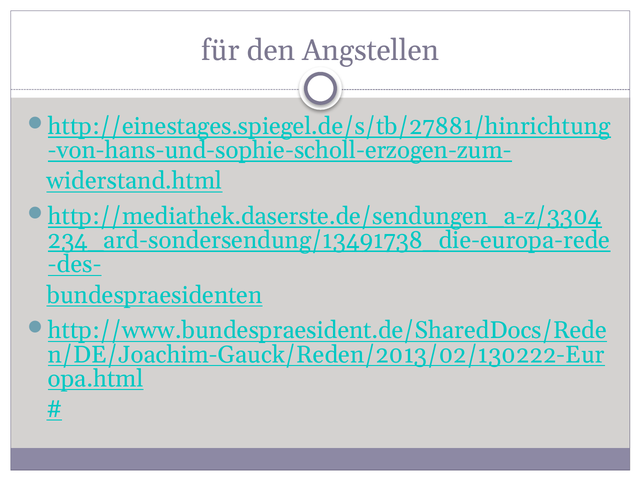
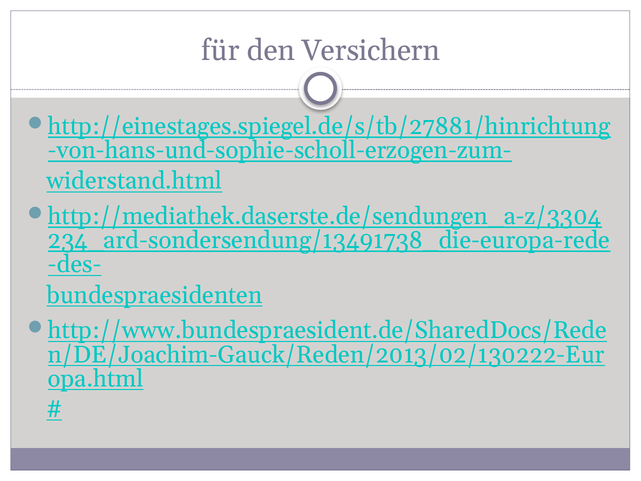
Angstellen: Angstellen -> Versichern (371, 50)
